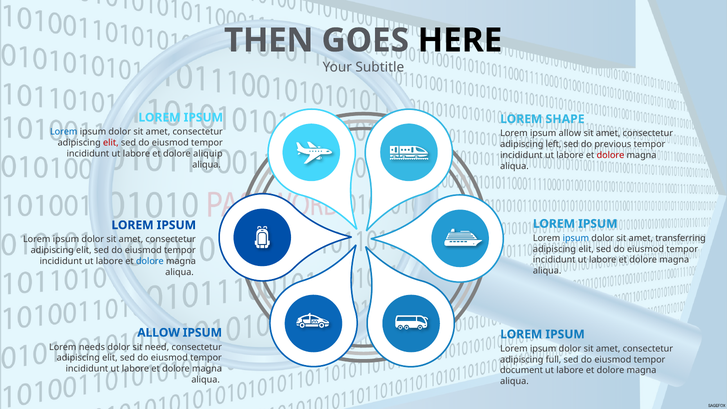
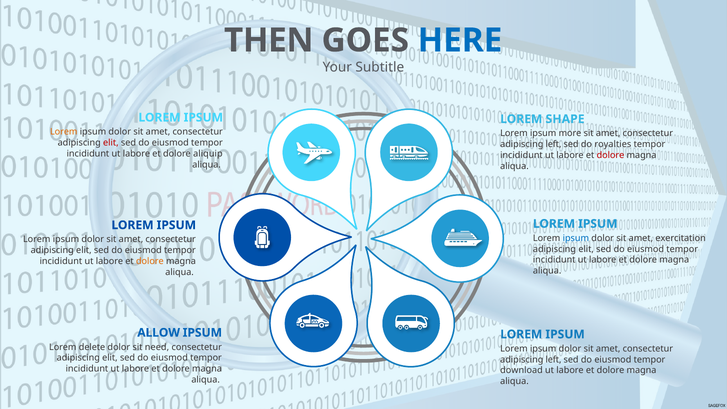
HERE colour: black -> blue (460, 40)
Lorem colour: blue -> orange (64, 132)
ipsum allow: allow -> more (570, 133)
previous: previous -> royalties (613, 144)
transferring: transferring -> exercitation (681, 238)
dolore colour: blue -> orange (150, 261)
needs: needs -> delete (92, 347)
full: full -> left (553, 360)
document: document -> download (521, 370)
